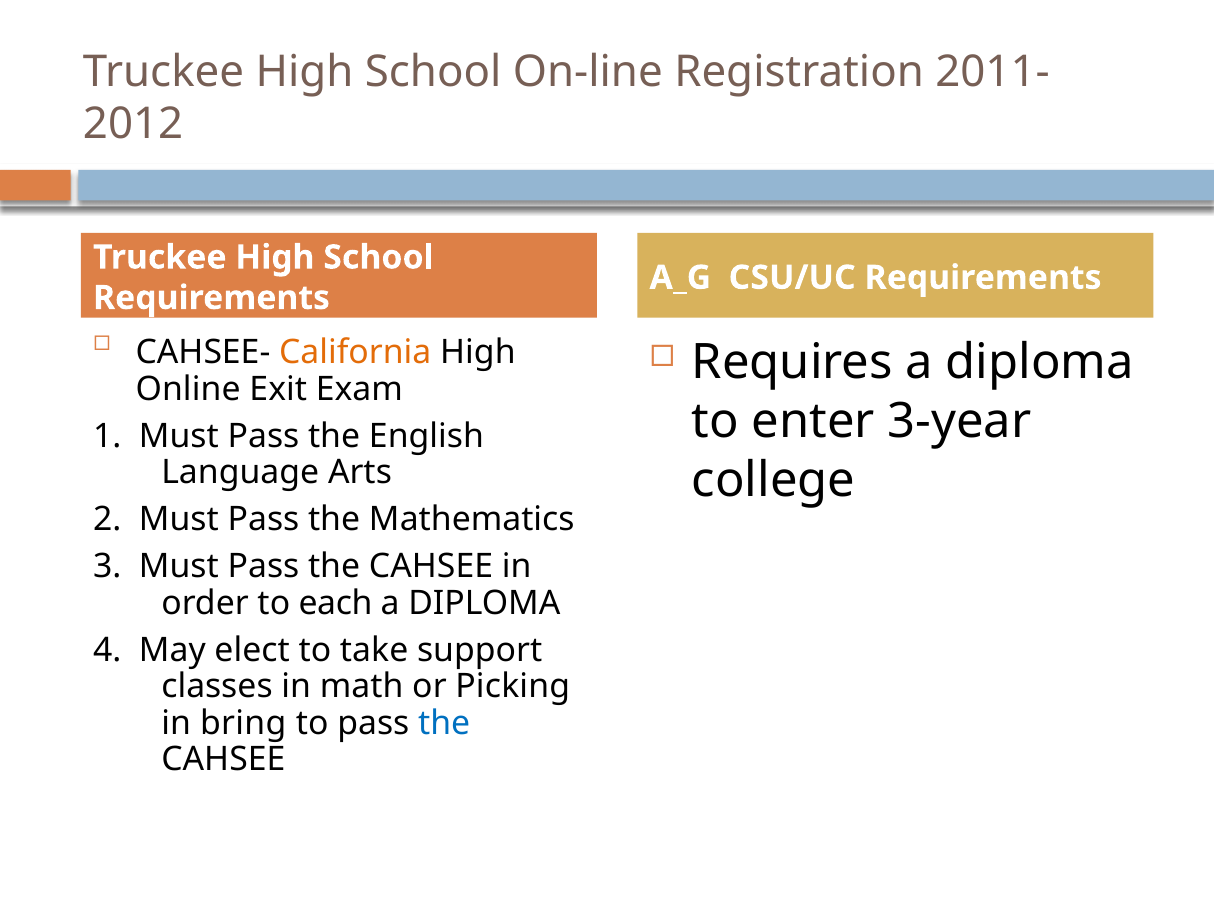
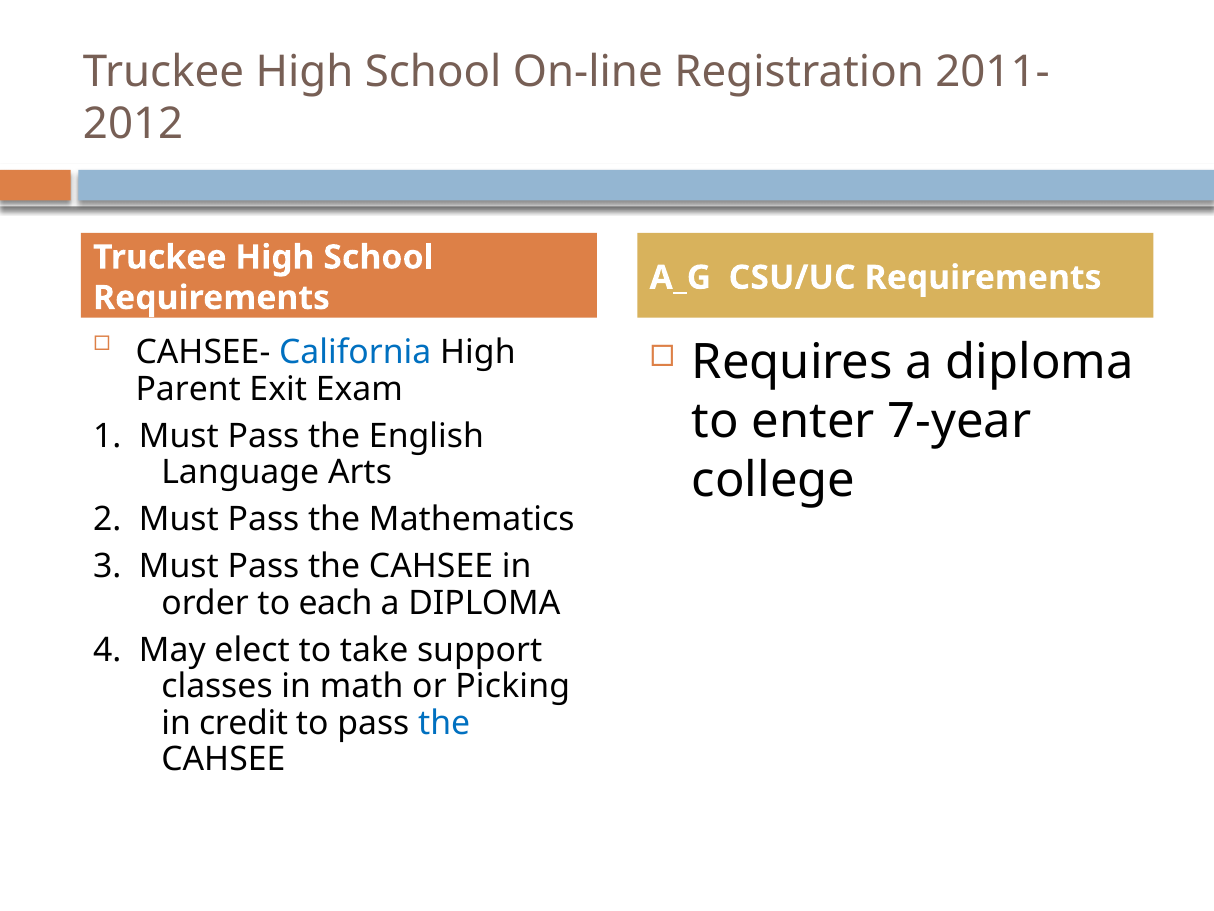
California colour: orange -> blue (355, 352)
Online: Online -> Parent (188, 389)
3-year: 3-year -> 7-year (960, 421)
bring: bring -> credit (244, 723)
